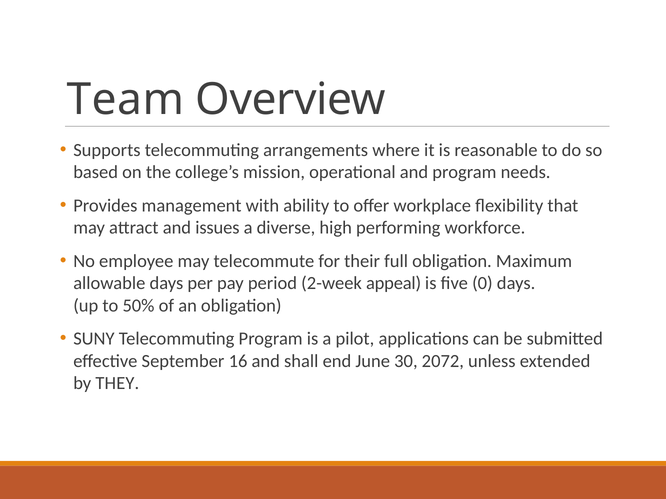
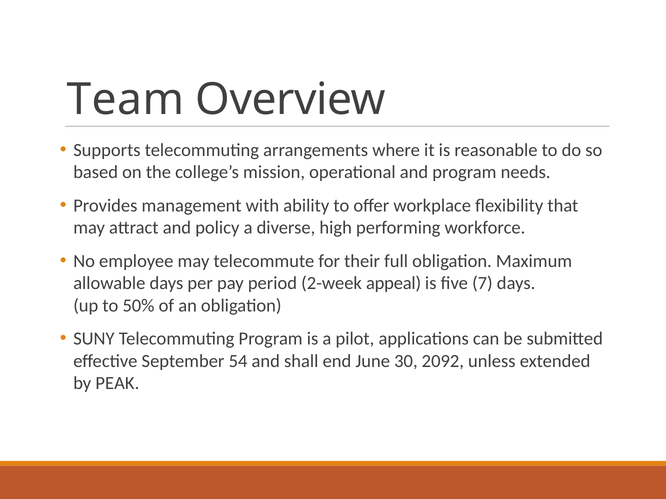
issues: issues -> policy (217, 228)
0: 0 -> 7 (482, 284)
16: 16 -> 54 (238, 361)
2072: 2072 -> 2092 (443, 361)
THEY: THEY -> PEAK (117, 384)
